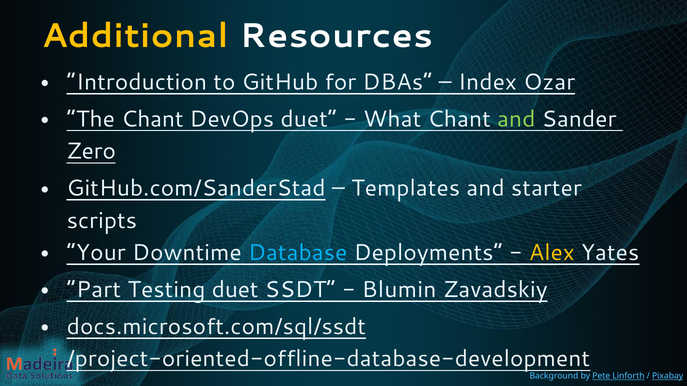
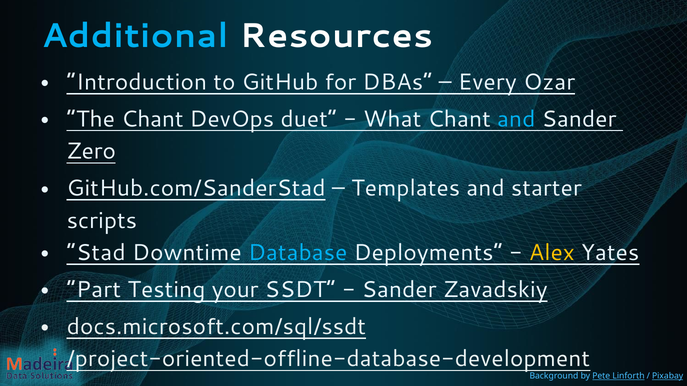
Additional colour: yellow -> light blue (135, 36)
Index: Index -> Every (487, 82)
and colour: light green -> light blue (516, 119)
Your: Your -> Stad (96, 253)
Testing duet: duet -> your (235, 290)
Blumin: Blumin -> Sander (399, 290)
